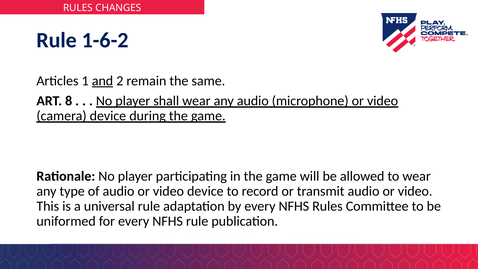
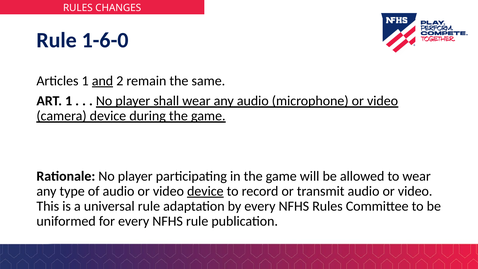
1-6-2: 1-6-2 -> 1-6-0 (105, 40)
ART 8: 8 -> 1 (69, 101)
device underline: none -> present (205, 191)
